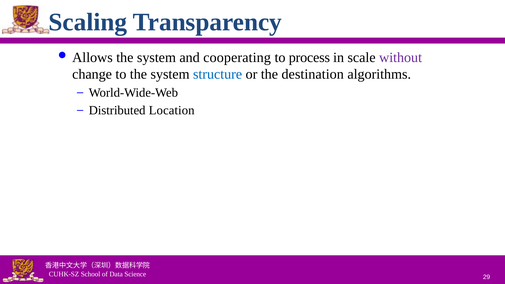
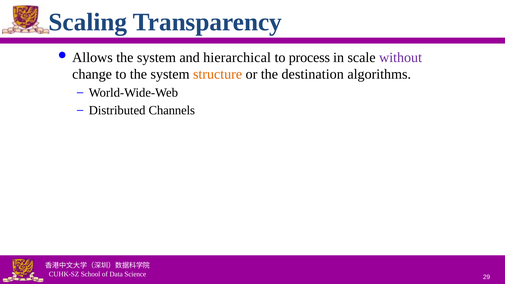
cooperating: cooperating -> hierarchical (237, 57)
structure colour: blue -> orange (218, 74)
Location: Location -> Channels (172, 110)
